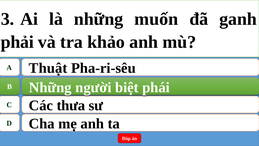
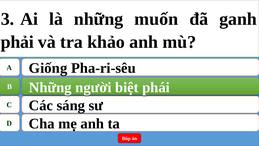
Thuật: Thuật -> Giống (48, 68)
thưa: thưa -> sáng (71, 105)
